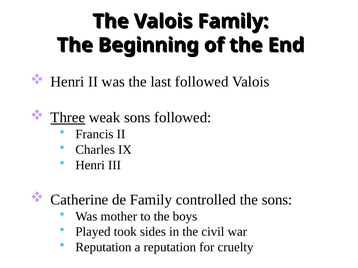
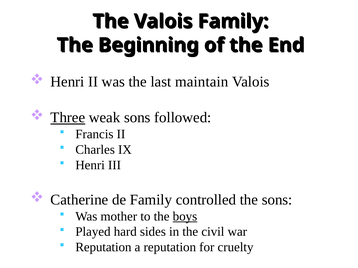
last followed: followed -> maintain (202, 82)
boys underline: none -> present (185, 217)
took: took -> hard (125, 232)
